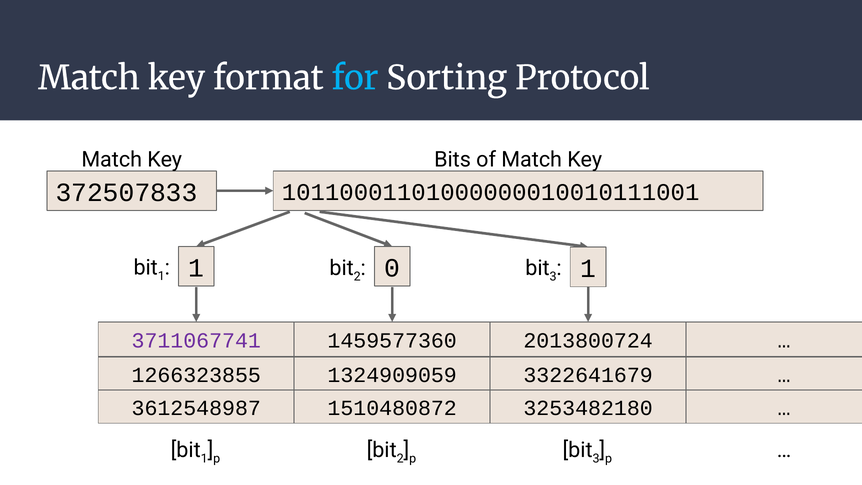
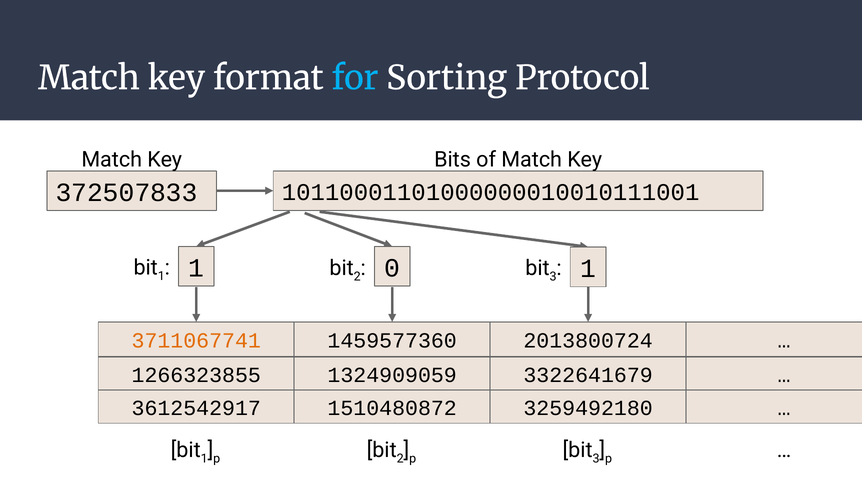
3711067741 colour: purple -> orange (196, 341)
3612548987: 3612548987 -> 3612542917 (196, 408)
3253482180: 3253482180 -> 3259492180 (588, 408)
